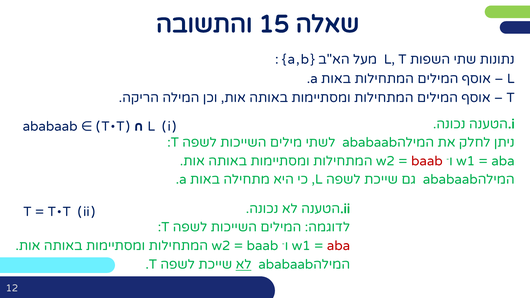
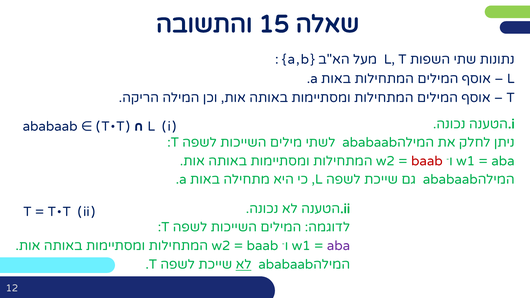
aba colour: red -> purple (339, 246)
